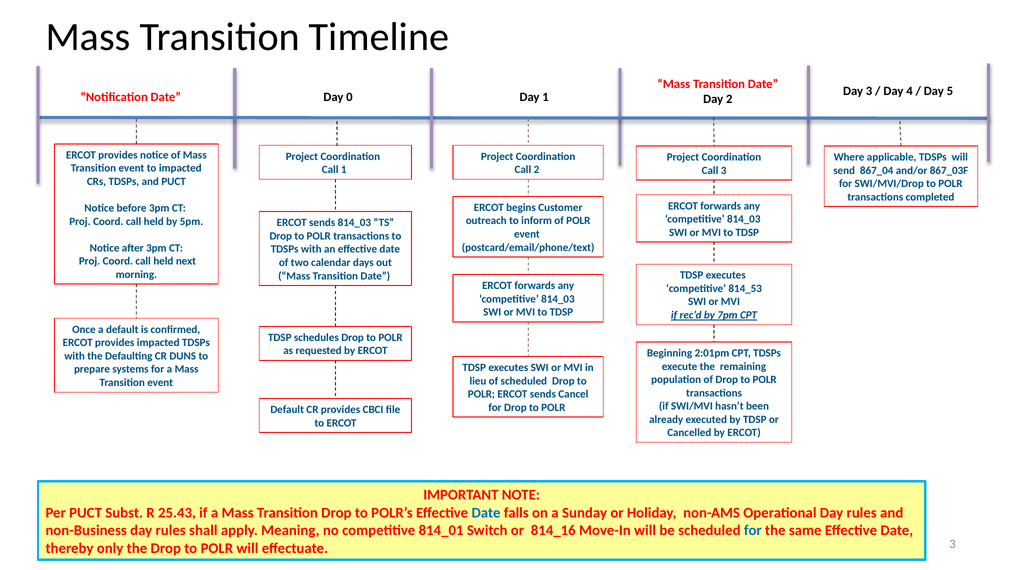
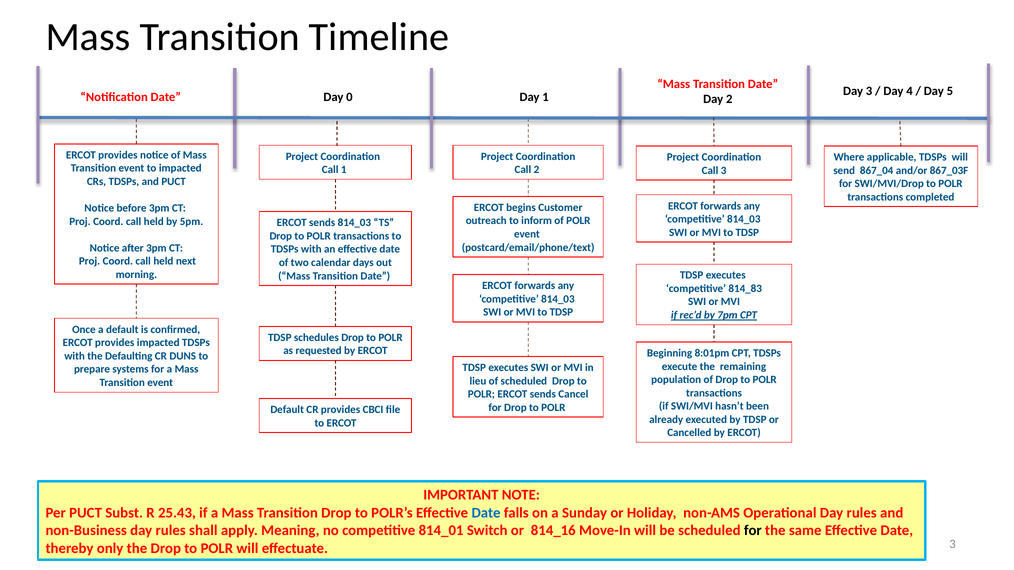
814_53: 814_53 -> 814_83 (745, 289)
2:01pm: 2:01pm -> 8:01pm (712, 353)
for colour: blue -> black (753, 531)
